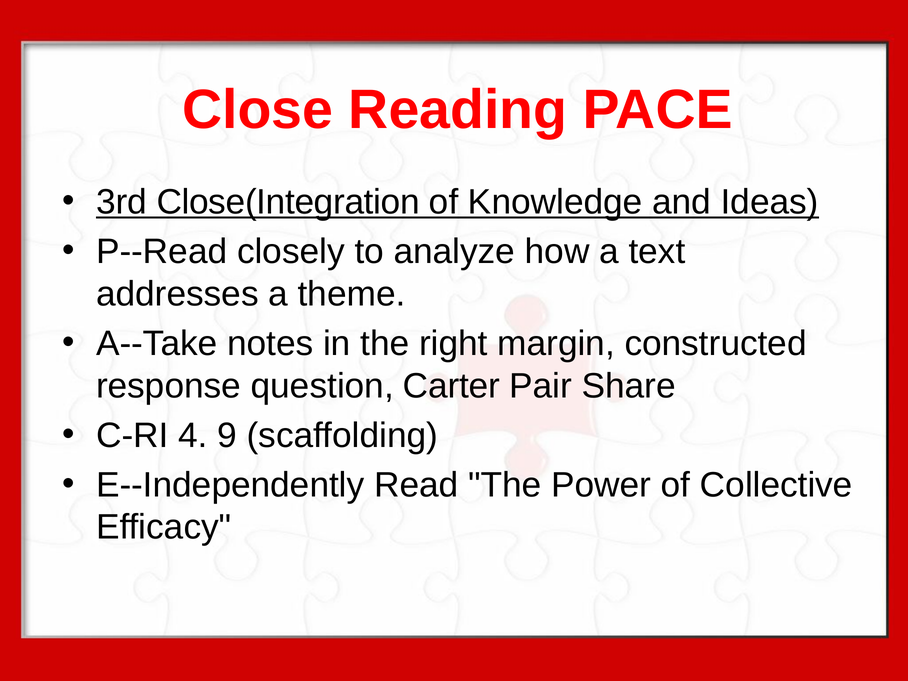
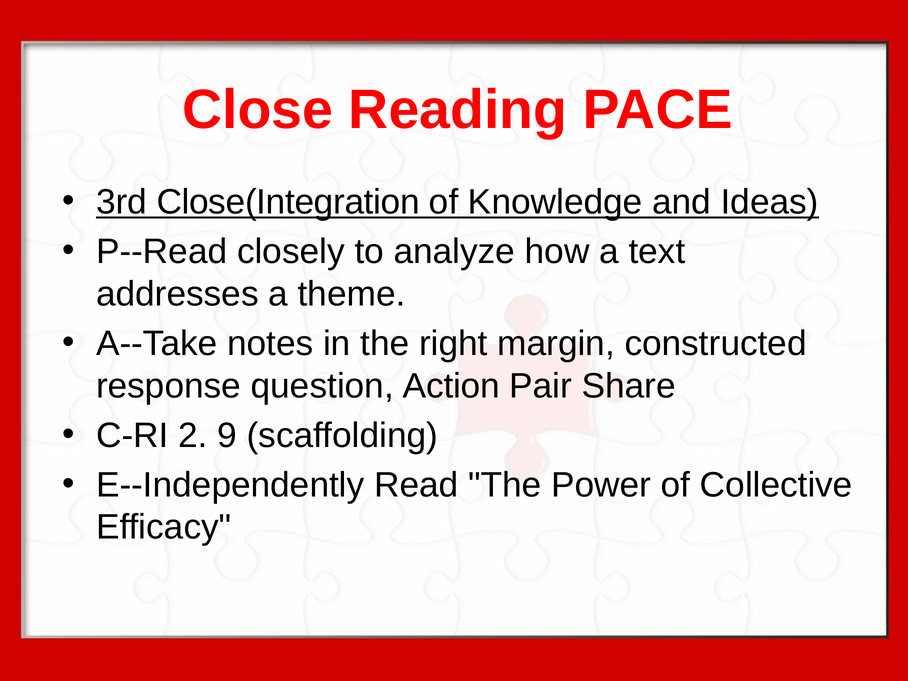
Carter: Carter -> Action (451, 386)
4: 4 -> 2 (193, 435)
